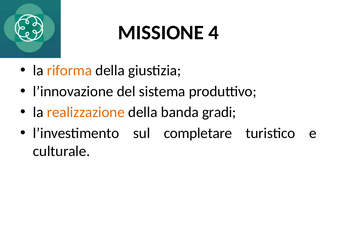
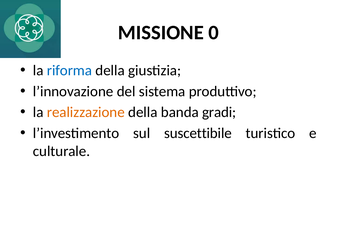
4: 4 -> 0 (214, 33)
riforma colour: orange -> blue (69, 71)
completare: completare -> suscettibile (198, 134)
